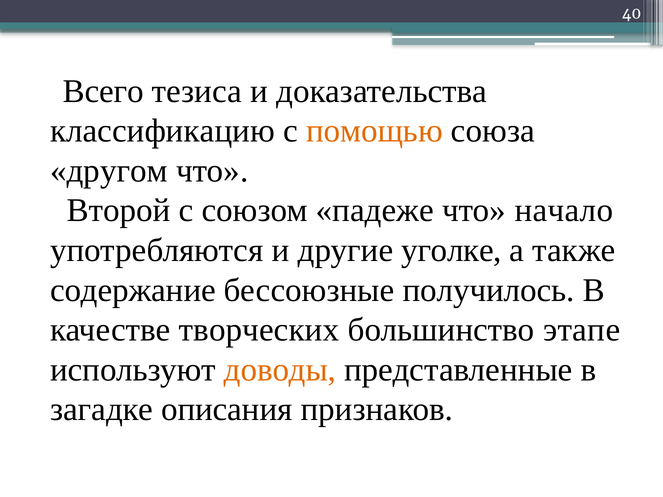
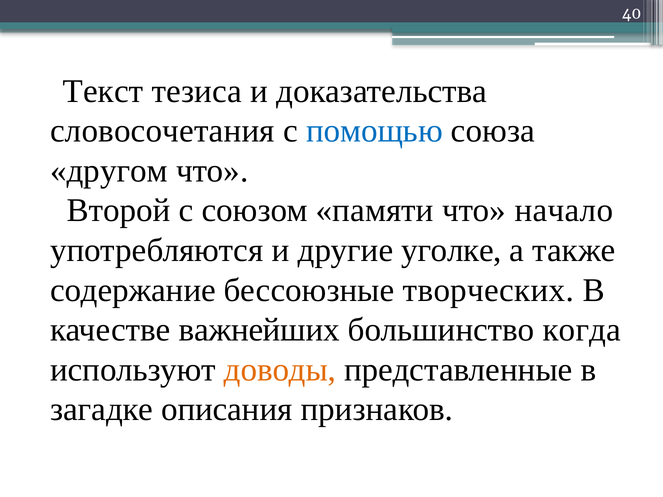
Всего: Всего -> Текст (103, 91)
классификацию: классификацию -> словосочетания (162, 131)
помощью colour: orange -> blue (374, 131)
падеже: падеже -> памяти (375, 211)
получилось: получилось -> творческих (488, 290)
творческих: творческих -> важнейших (259, 330)
этапе: этапе -> когда (582, 330)
